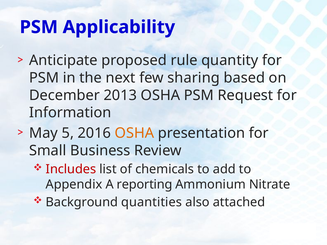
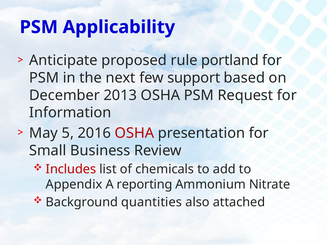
quantity: quantity -> portland (230, 60)
sharing: sharing -> support (194, 78)
OSHA colour: orange -> red (134, 133)
